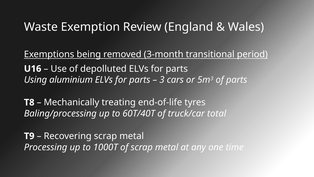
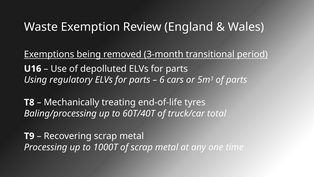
aluminium: aluminium -> regulatory (71, 80)
3: 3 -> 6 (162, 80)
